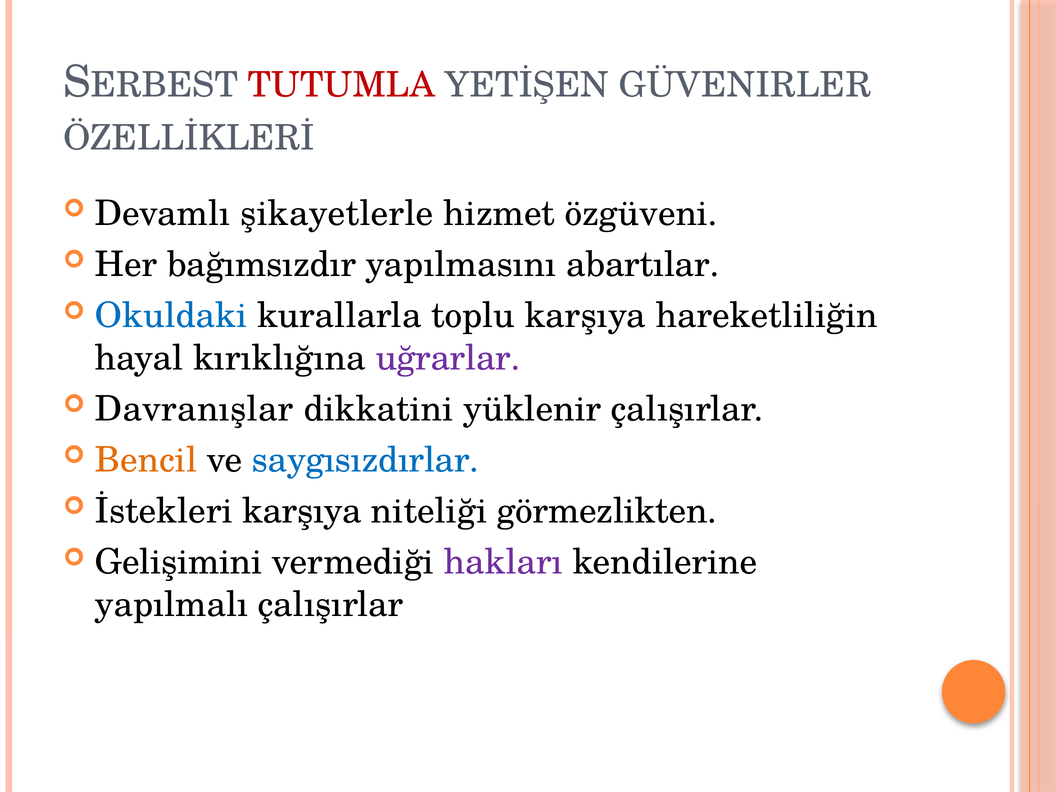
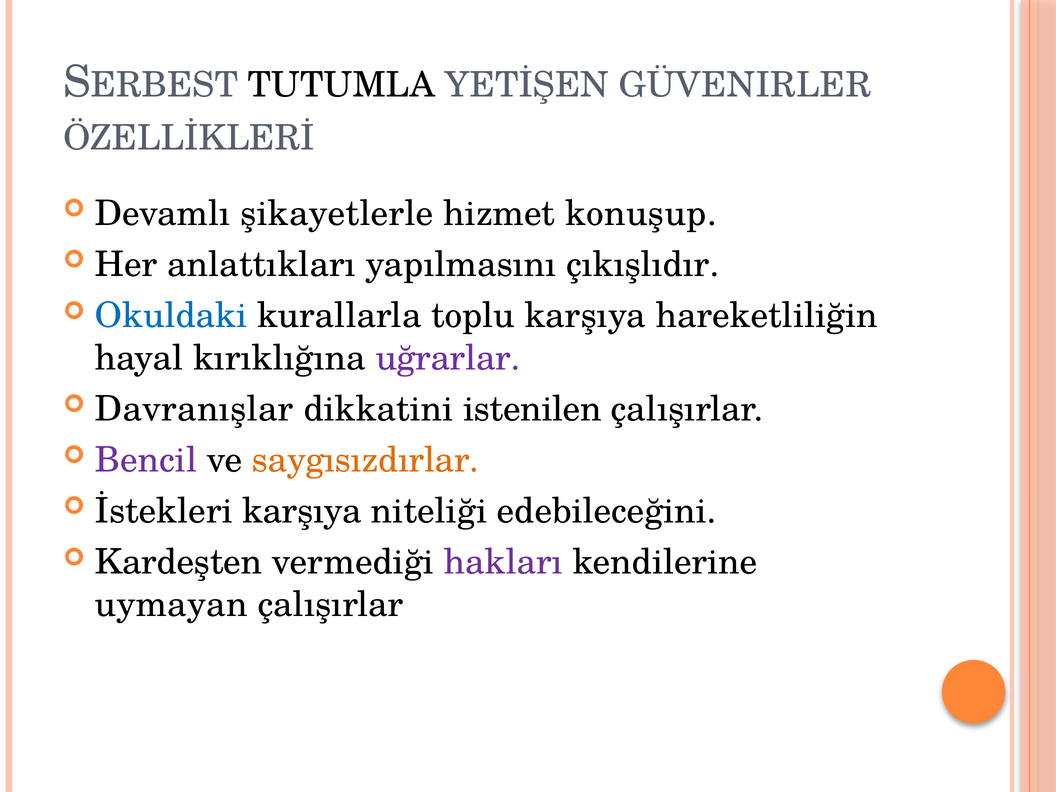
TUTUMLA colour: red -> black (341, 85)
özgüveni: özgüveni -> konuşup (641, 214)
bağımsızdır: bağımsızdır -> anlattıkları (262, 265)
abartılar: abartılar -> çıkışlıdır (643, 265)
yüklenir: yüklenir -> istenilen (532, 409)
Bencil colour: orange -> purple (146, 460)
saygısızdırlar colour: blue -> orange (366, 460)
görmezlikten: görmezlikten -> edebileceğini (607, 511)
Gelişimini: Gelişimini -> Kardeşten (179, 562)
yapılmalı: yapılmalı -> uymayan (171, 604)
